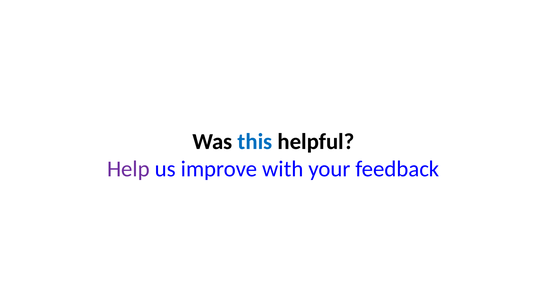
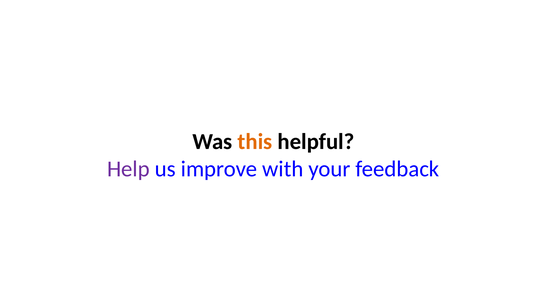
this colour: blue -> orange (255, 142)
